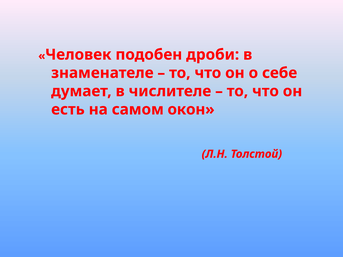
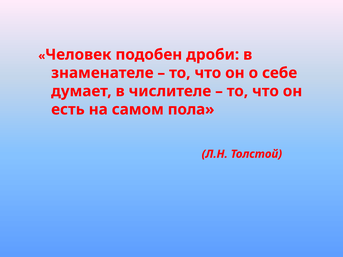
окон: окон -> пола (191, 110)
